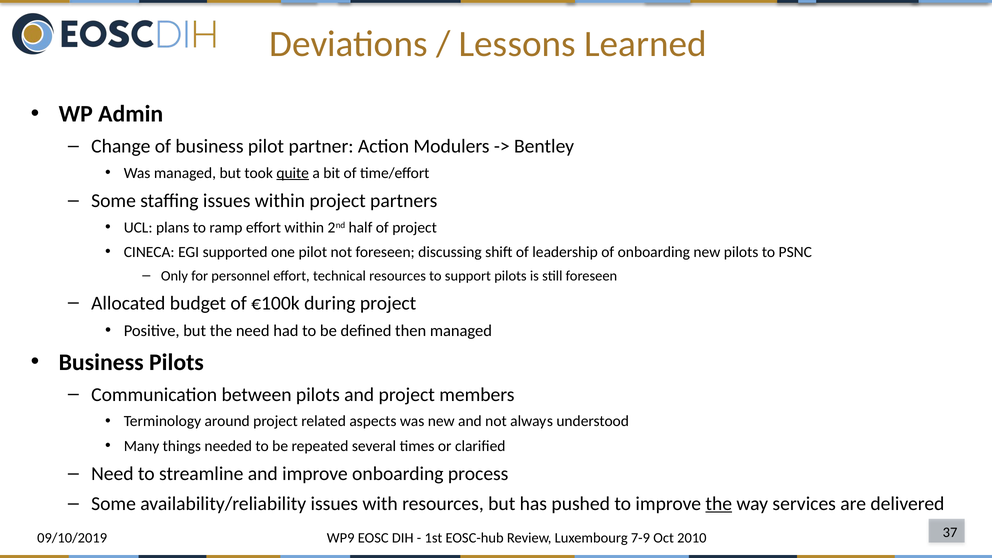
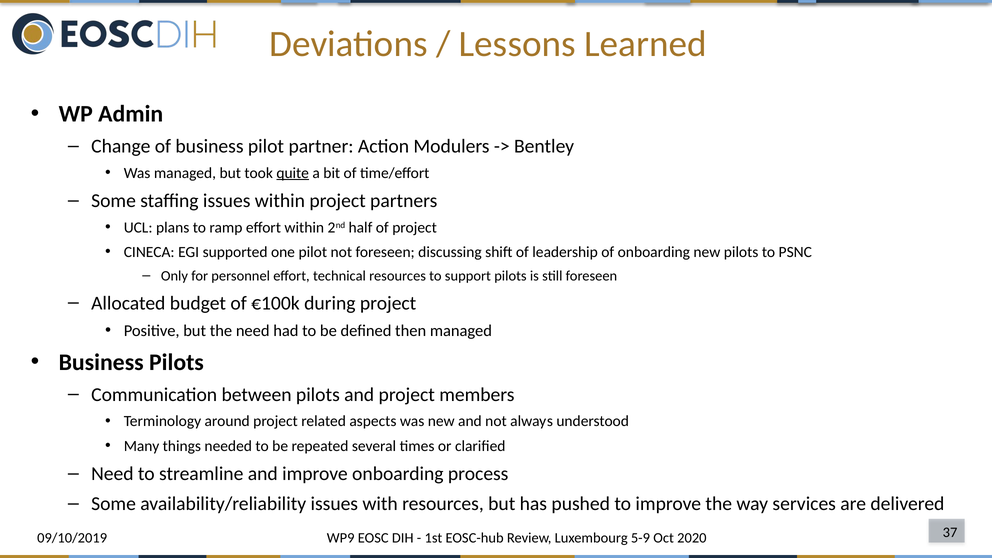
the underline: present -> none (719, 504)
7-9: 7-9 -> 5-9 (640, 538)
2010: 2010 -> 2020 (692, 538)
